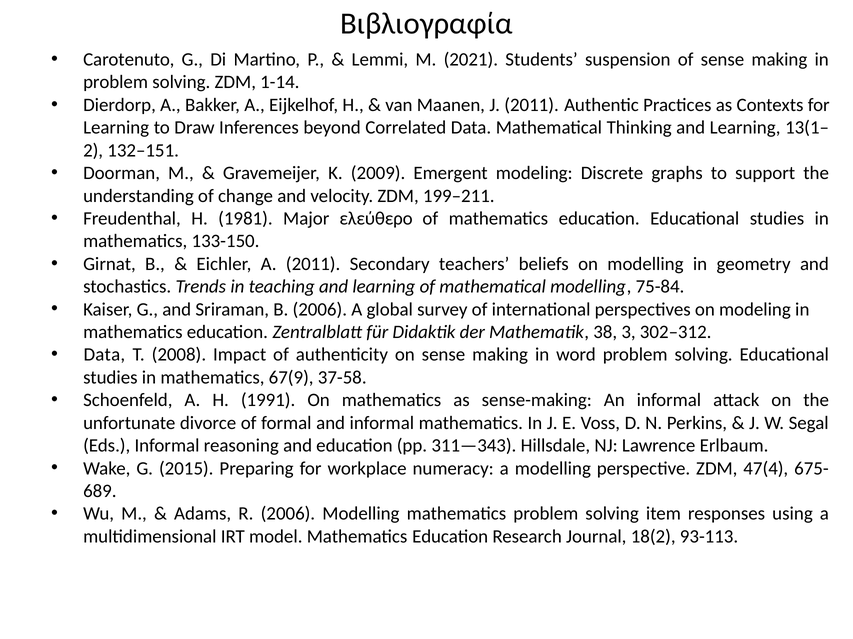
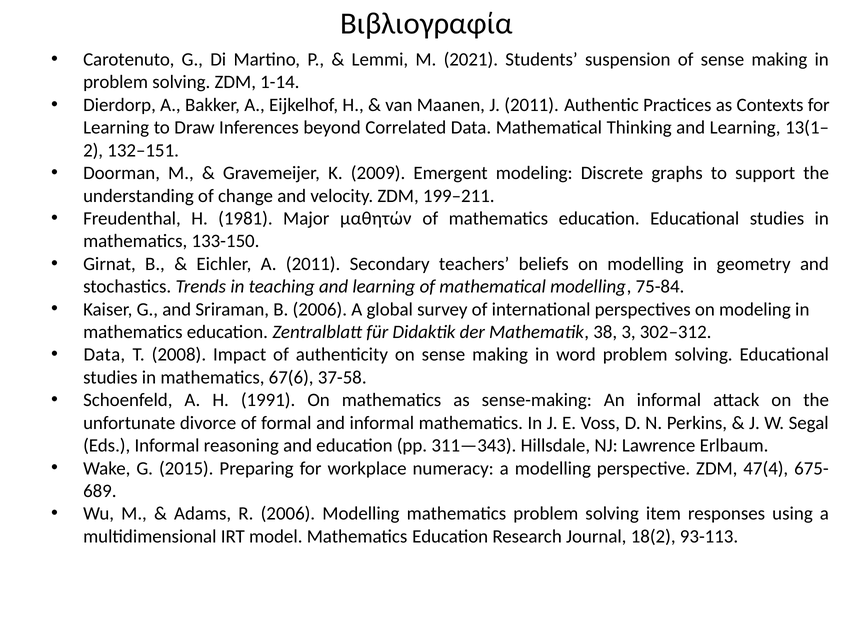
ελεύθερο: ελεύθερο -> μαθητών (376, 219)
67(9: 67(9 -> 67(6 (291, 378)
